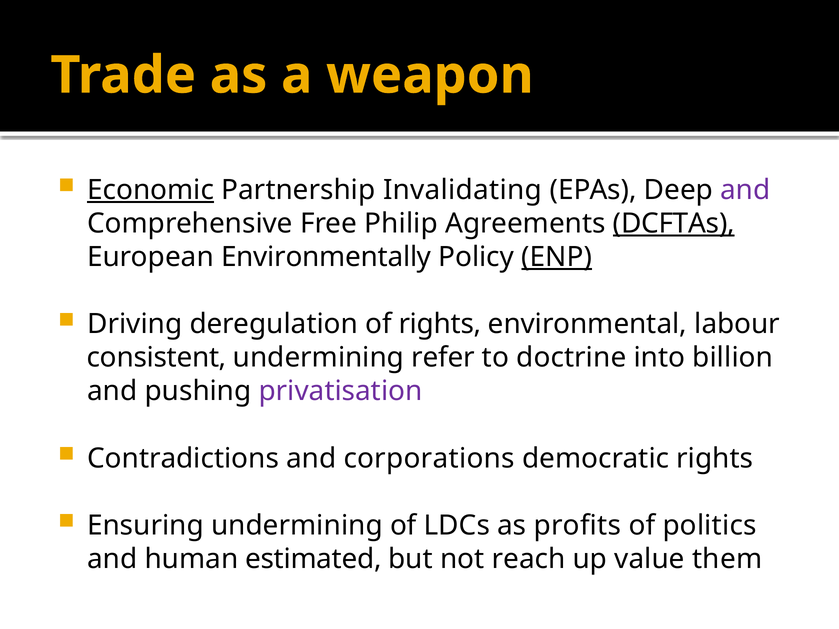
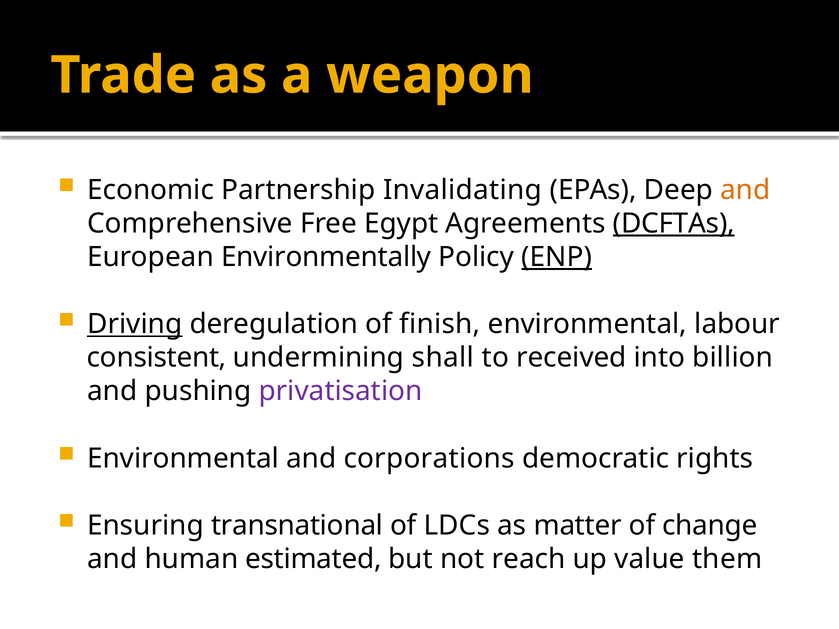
Economic underline: present -> none (151, 190)
and colour: purple -> orange (745, 190)
Philip: Philip -> Egypt (401, 224)
Driving underline: none -> present (135, 324)
of rights: rights -> finish (440, 324)
refer: refer -> shall (443, 358)
doctrine: doctrine -> received (571, 358)
Contradictions: Contradictions -> Environmental (183, 458)
Ensuring undermining: undermining -> transnational (297, 526)
profits: profits -> matter (578, 526)
politics: politics -> change (710, 526)
